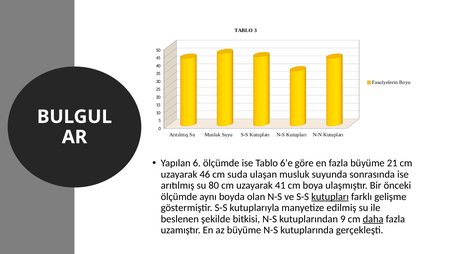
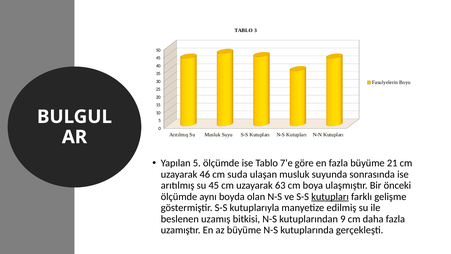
Yapılan 6: 6 -> 5 (197, 163)
6’e: 6’e -> 7’e (286, 163)
su 80: 80 -> 45 (214, 185)
41: 41 -> 63 (280, 185)
şekilde: şekilde -> uzamış (216, 219)
daha underline: present -> none (373, 219)
